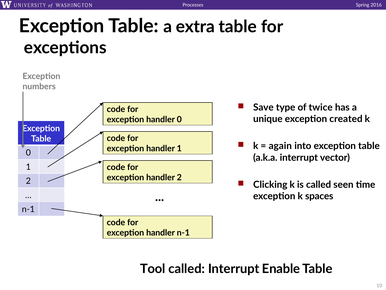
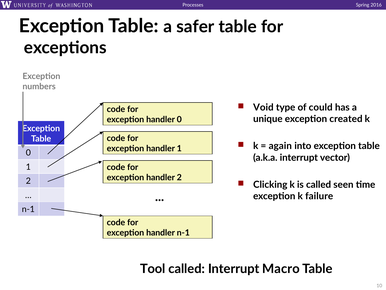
extra: extra -> safer (195, 27)
Save: Save -> Void (263, 107)
twice: twice -> could (321, 107)
spaces: spaces -> failure (319, 196)
Enable: Enable -> Macro (281, 268)
